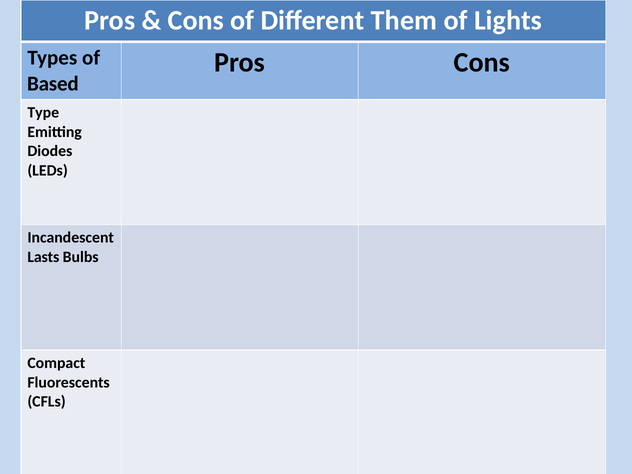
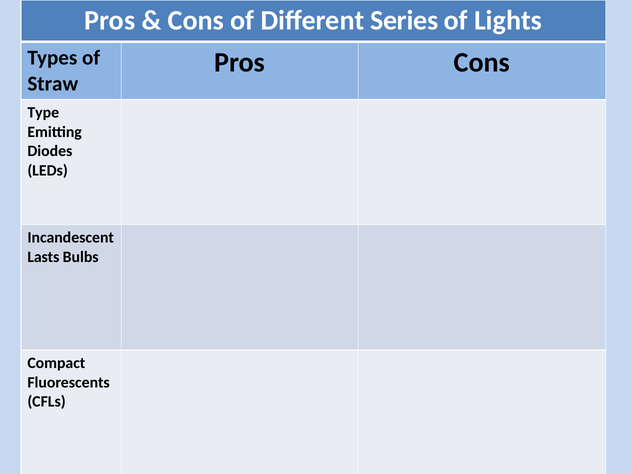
Them: Them -> Series (404, 21)
Based: Based -> Straw (53, 84)
